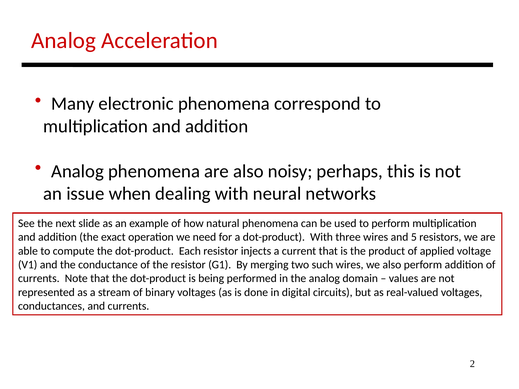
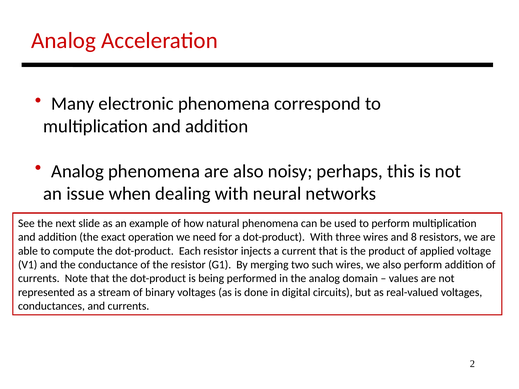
5: 5 -> 8 (414, 237)
